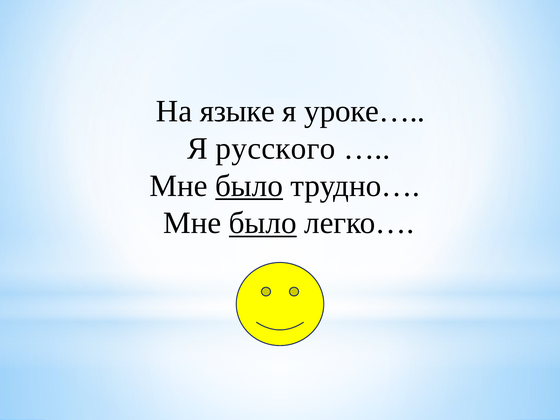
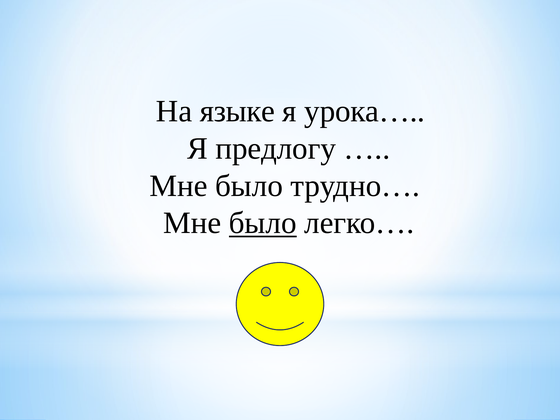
уроке…: уроке… -> урока… (365, 111)
русского: русского -> предлогу (276, 148)
было underline: present -> none (249, 186)
